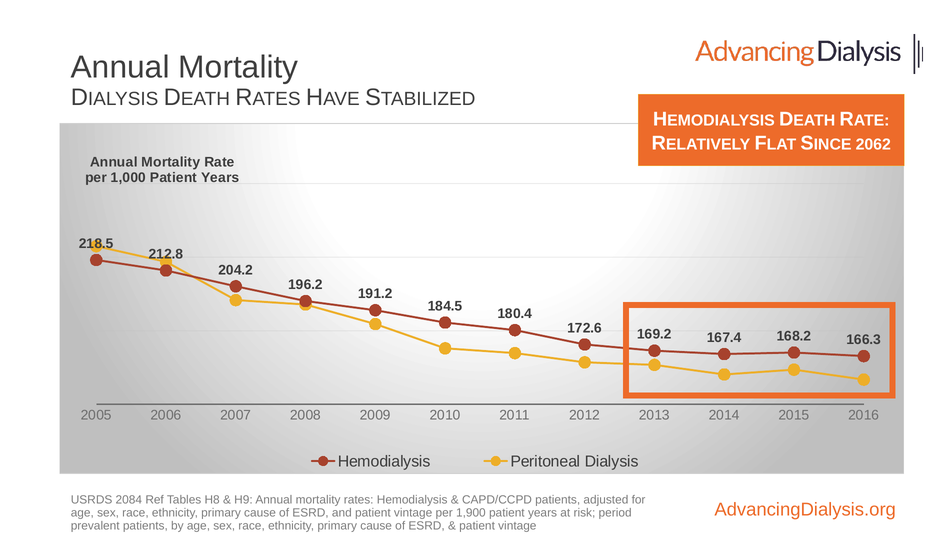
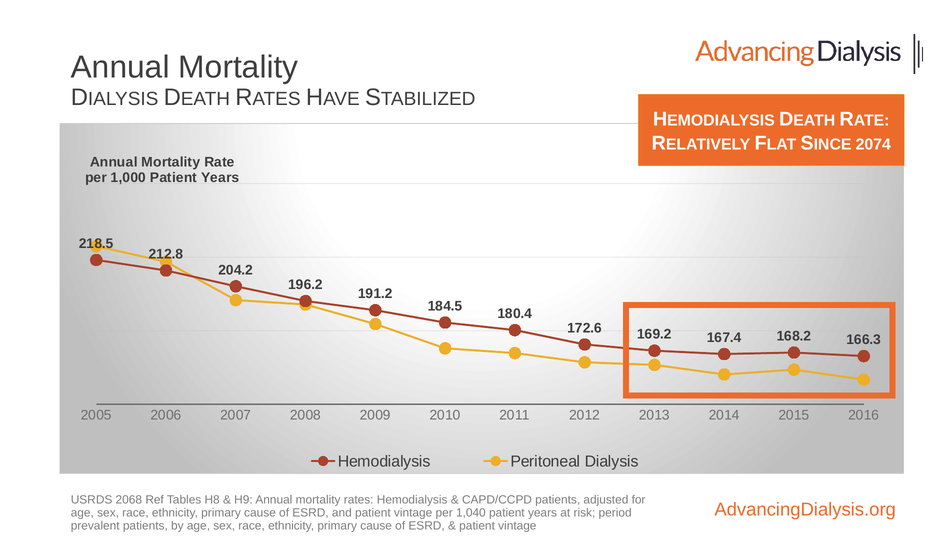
2062: 2062 -> 2074 (873, 144)
2084: 2084 -> 2068 (129, 499)
1,900: 1,900 -> 1,040 (471, 512)
